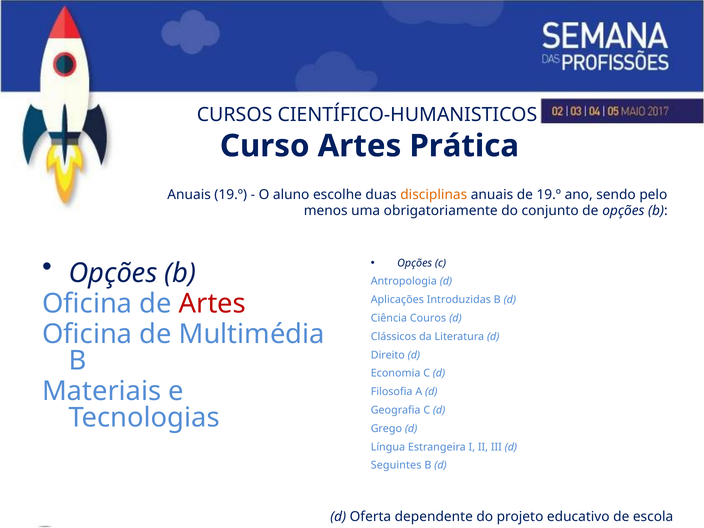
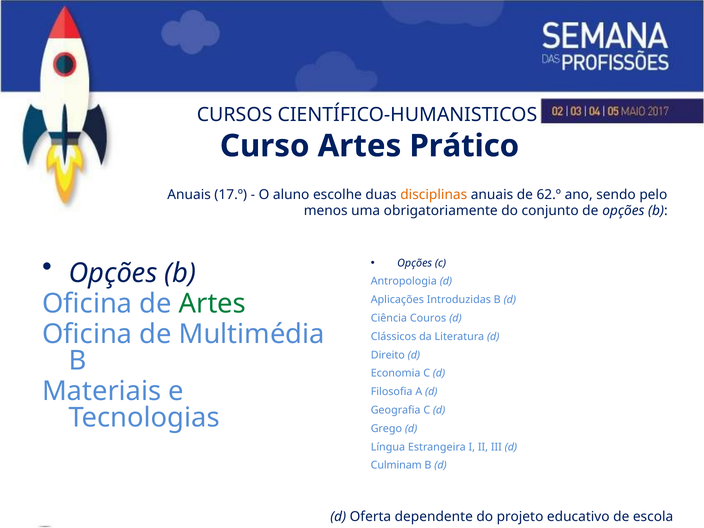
Prática: Prática -> Prático (464, 146)
Anuais 19.º: 19.º -> 17.º (231, 194)
de 19.º: 19.º -> 62.º (549, 194)
Artes colour: red -> green (212, 304)
Seguintes: Seguintes -> Culminam (396, 465)
